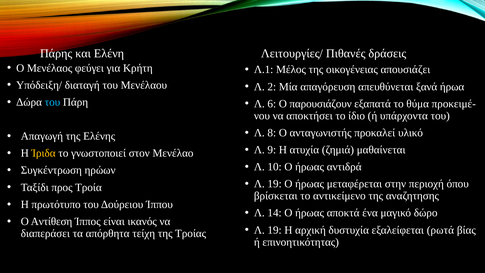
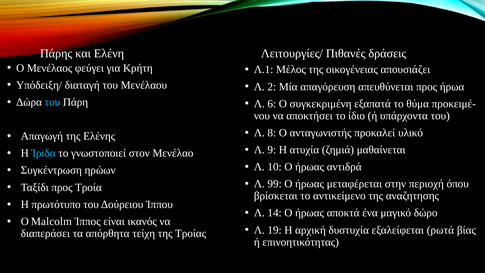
απευθύνεται ξανά: ξανά -> προς (427, 87)
παρουσιάζουν: παρουσιάζουν -> συγκεκριμένη (321, 104)
Ίριδα colour: yellow -> light blue (44, 153)
19: 19 -> 99 (275, 184)
Αντίθεση: Αντίθεση -> Malcolm (51, 221)
